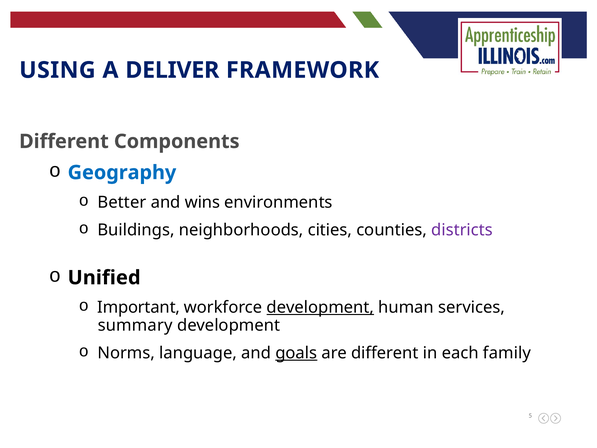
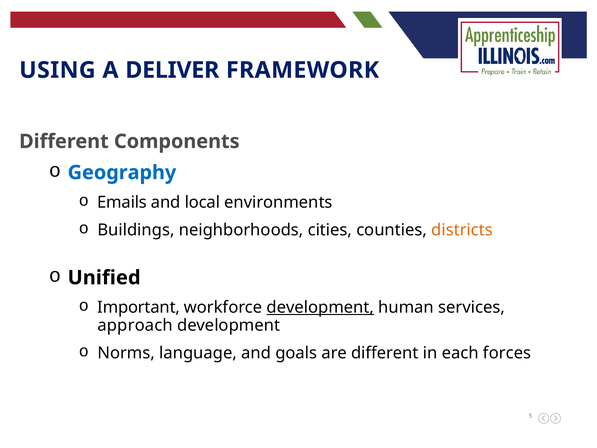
Better: Better -> Emails (122, 202)
wins: wins -> local (202, 202)
districts colour: purple -> orange (462, 230)
summary: summary -> approach (135, 325)
goals underline: present -> none (296, 353)
family: family -> forces (507, 353)
